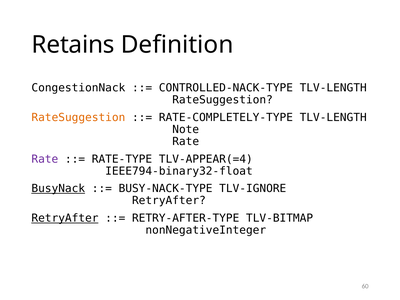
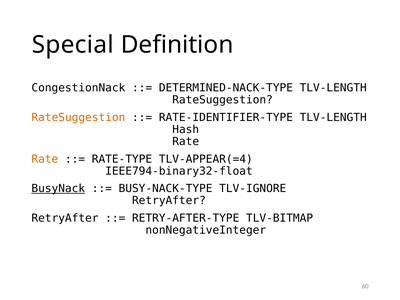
Retains: Retains -> Special (73, 45)
CONTROLLED-NACK-TYPE: CONTROLLED-NACK-TYPE -> DETERMINED-NACK-TYPE (226, 88)
RATE-COMPLETELY-TYPE: RATE-COMPLETELY-TYPE -> RATE-IDENTIFIER-TYPE (226, 117)
Note: Note -> Hash (186, 129)
Rate colour: purple -> orange (45, 159)
RetryAfter underline: present -> none (65, 218)
